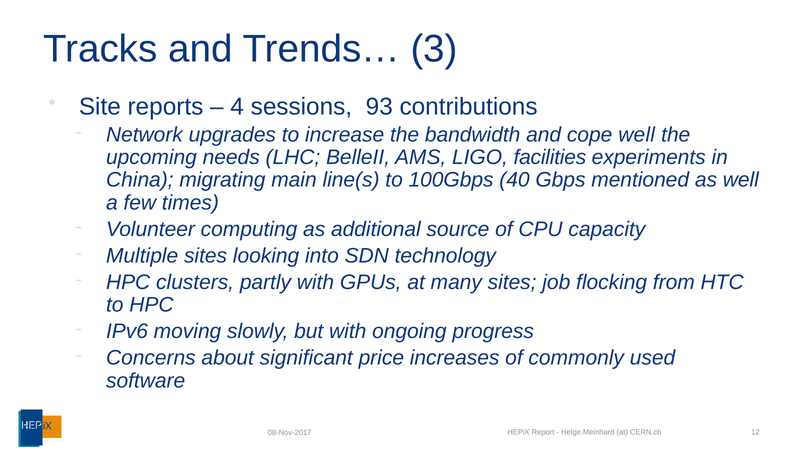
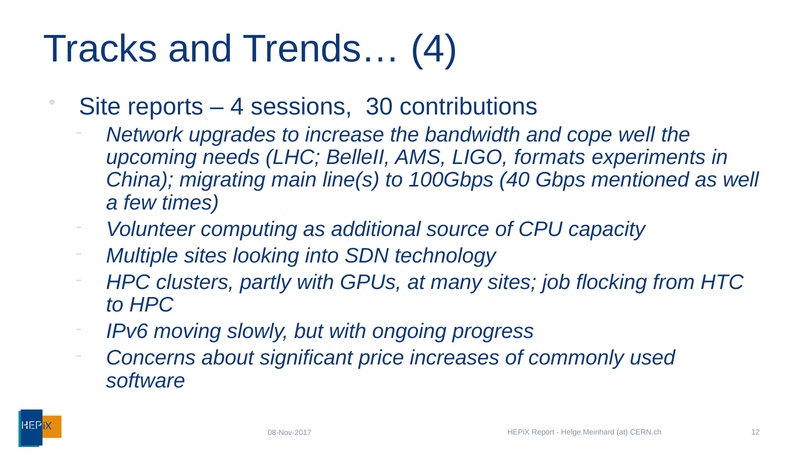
Trends… 3: 3 -> 4 (434, 49)
93: 93 -> 30 (379, 107)
facilities: facilities -> formats (550, 158)
